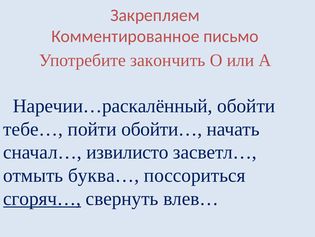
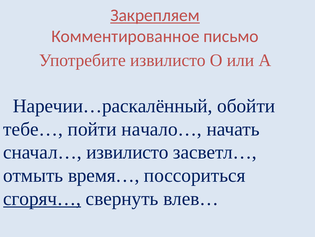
Закрепляем underline: none -> present (155, 15)
Употребите закончить: закончить -> извилисто (168, 60)
обойти…: обойти… -> начало… (162, 129)
буква…: буква… -> время… (104, 175)
